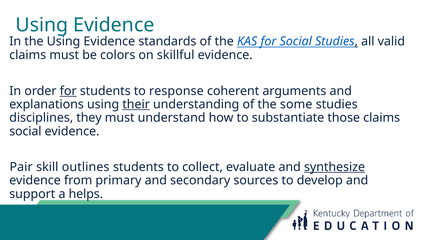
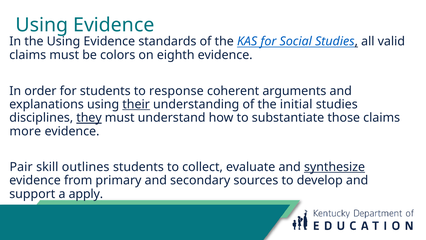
skillful: skillful -> eighth (176, 55)
for underline: present -> none (68, 91)
some: some -> initial (296, 104)
they underline: none -> present (89, 118)
social: social -> more (25, 131)
helps: helps -> apply (86, 194)
